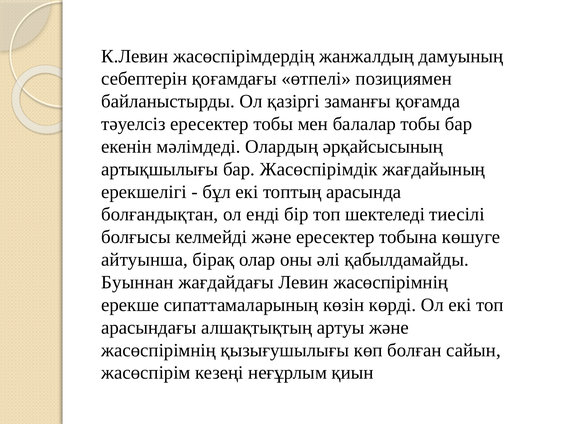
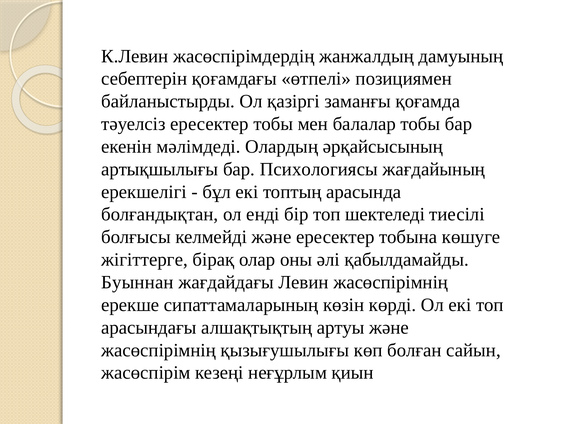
Жасөспірімдік: Жасөспірімдік -> Психологиясы (319, 169)
айтуынша: айтуынша -> жігіттерге (145, 260)
